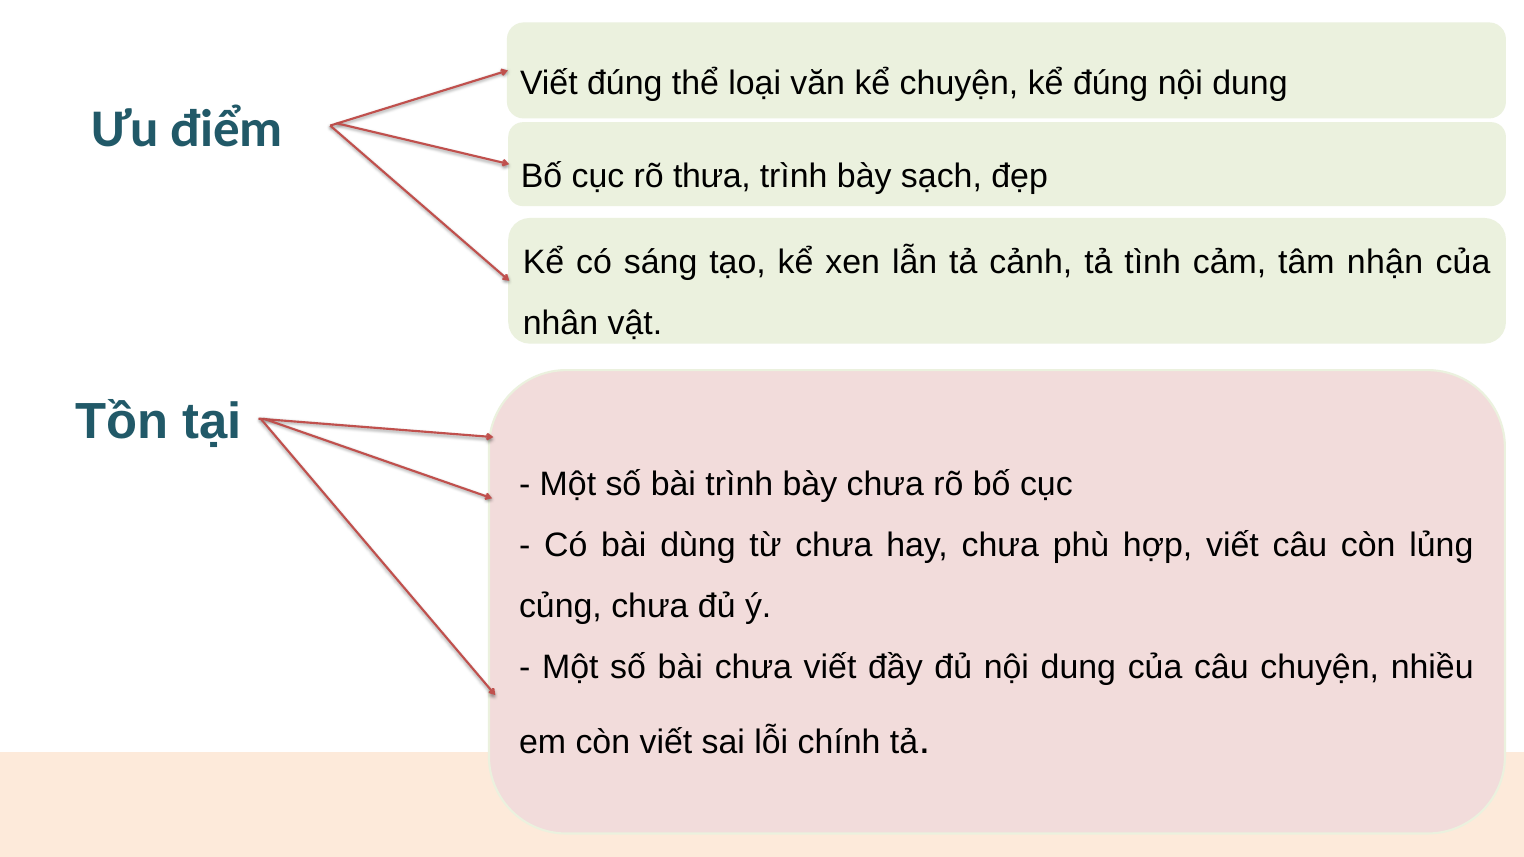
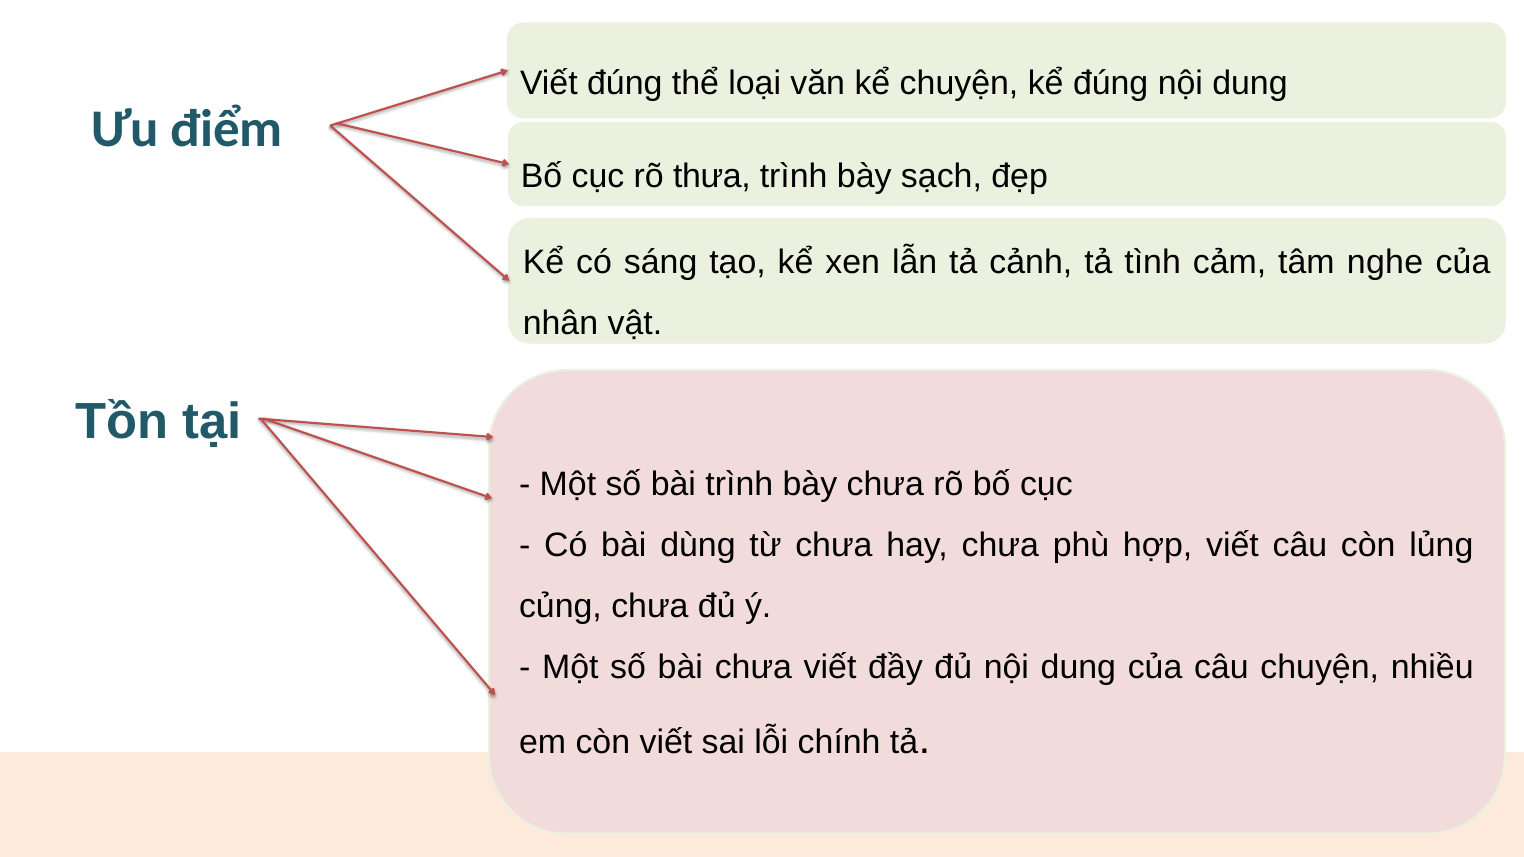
nhận: nhận -> nghe (1385, 263)
